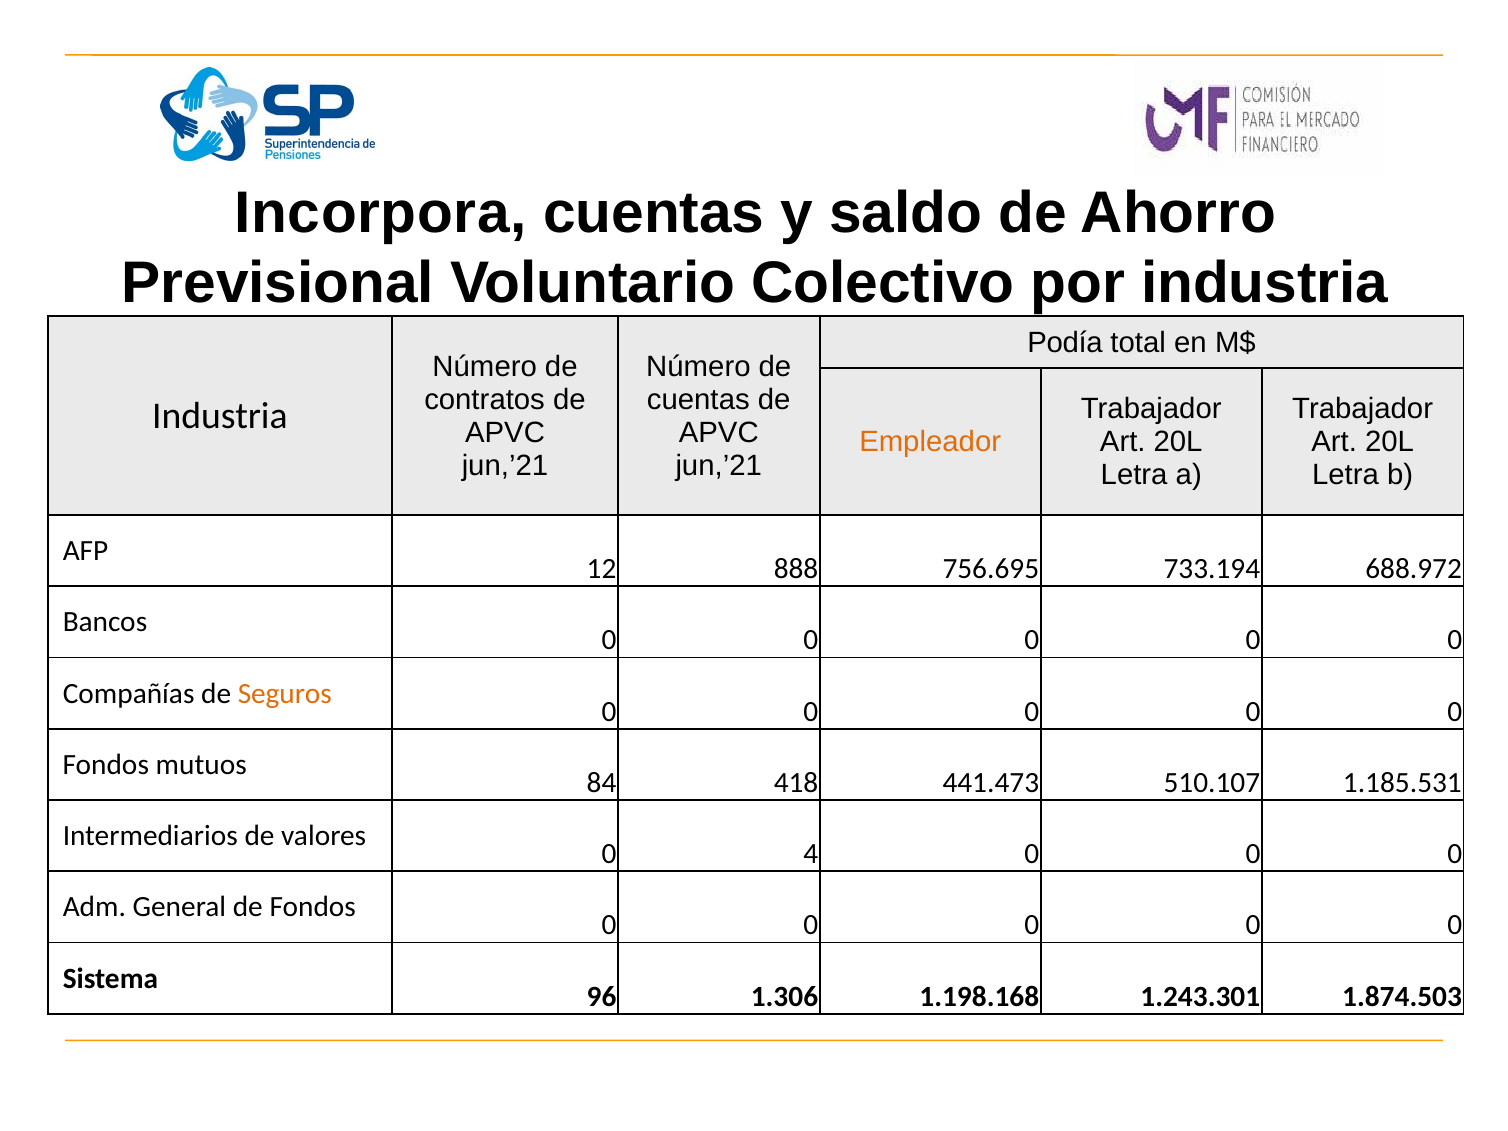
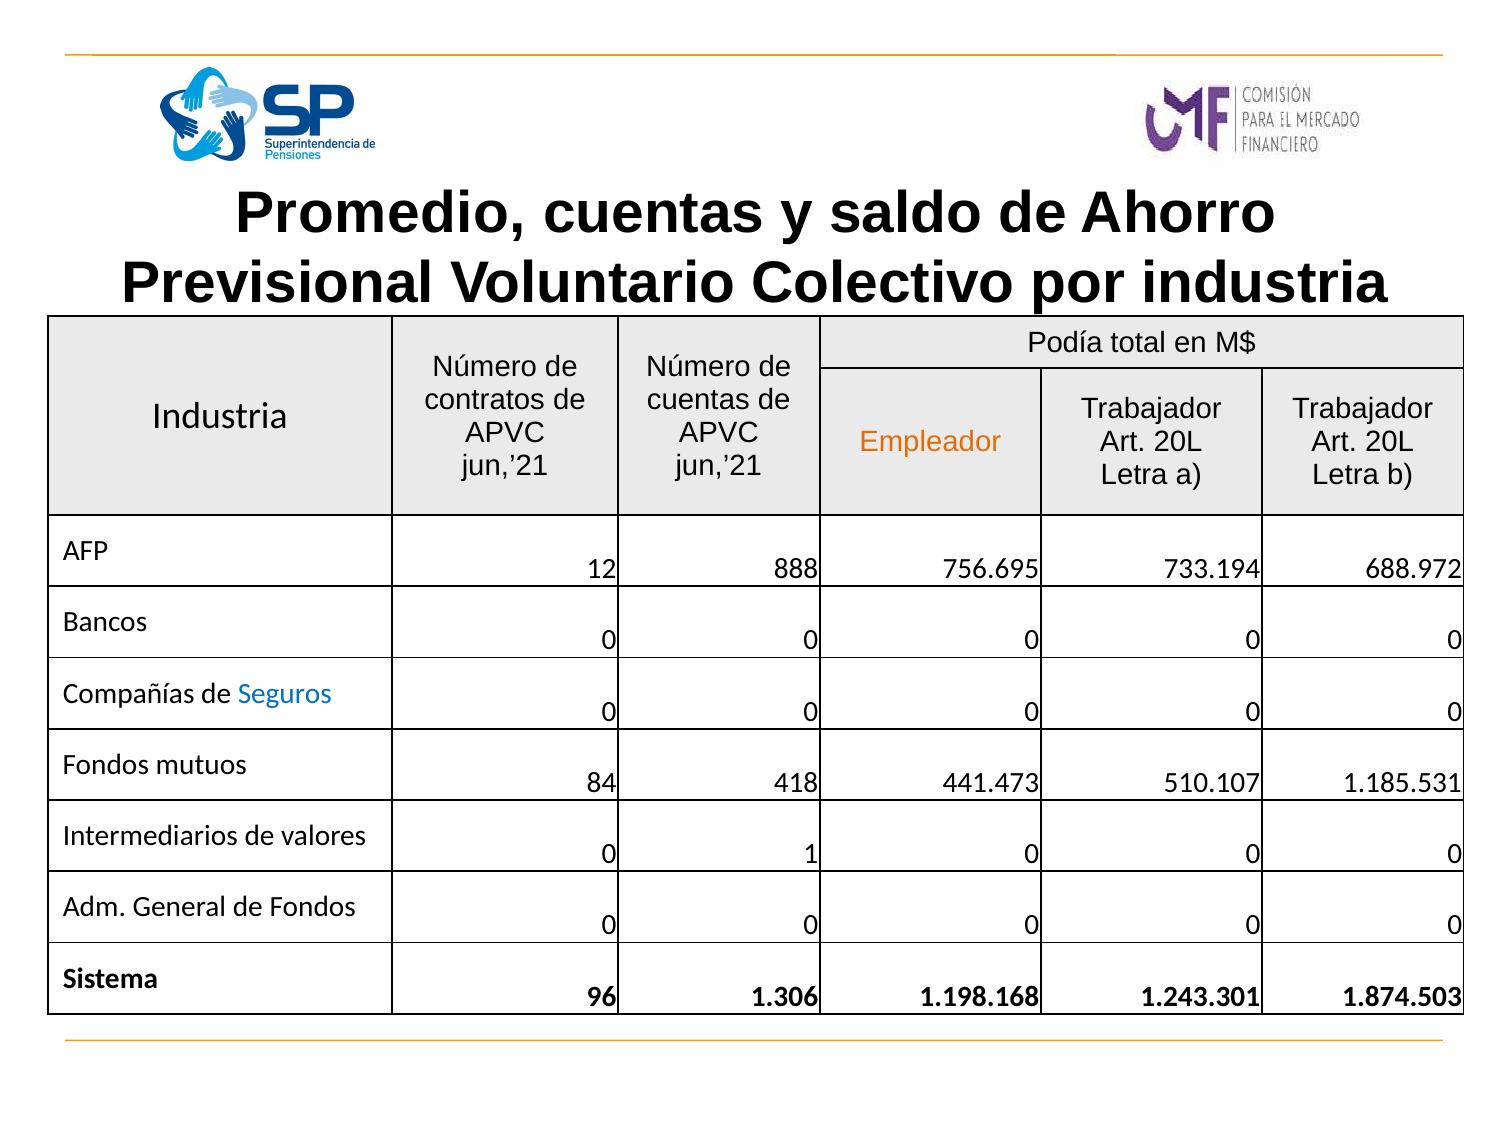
Incorpora: Incorpora -> Promedio (381, 213)
Seguros colour: orange -> blue (285, 694)
4: 4 -> 1 (811, 854)
